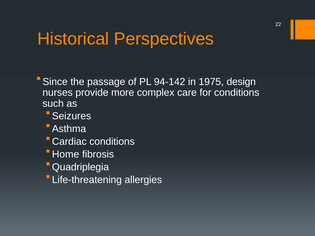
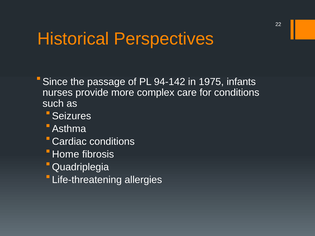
design: design -> infants (241, 82)
